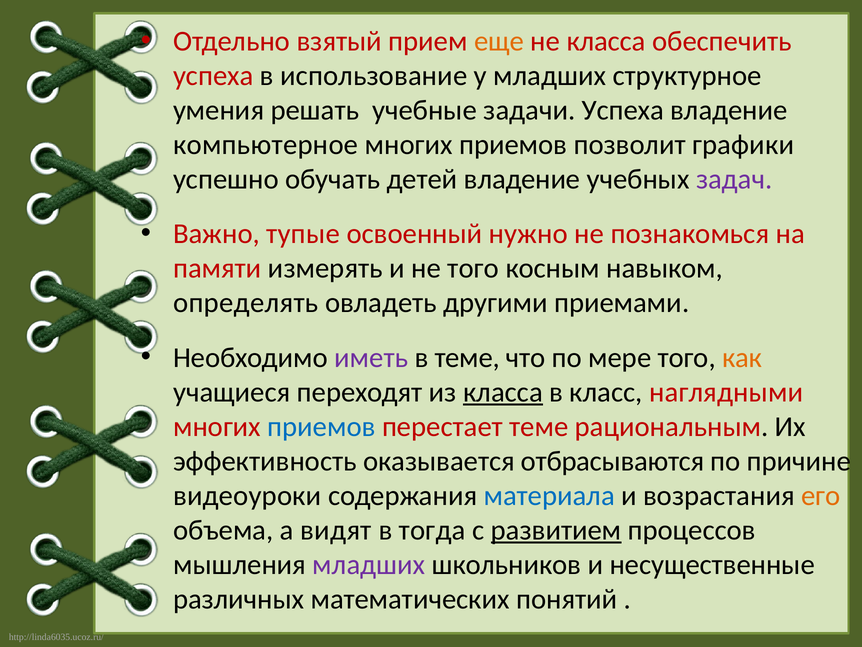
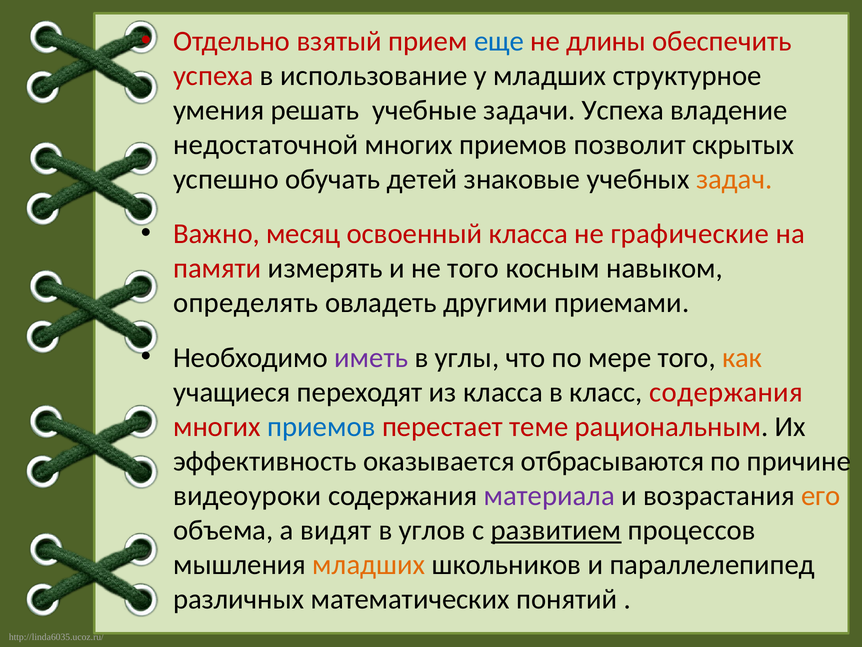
еще colour: orange -> blue (499, 41)
не класса: класса -> длины (606, 41)
компьютерное: компьютерное -> недостаточной (266, 145)
графики: графики -> скрытых (743, 145)
детей владение: владение -> знаковые (522, 179)
задач colour: purple -> orange (734, 179)
тупые: тупые -> месяц (303, 234)
освоенный нужно: нужно -> класса (528, 234)
познакомься: познакомься -> графические (690, 234)
в теме: теме -> углы (467, 357)
класса underline: present -> none (503, 392)
класс наглядными: наглядными -> содержания (726, 392)
материала colour: blue -> purple (549, 495)
тогда: тогда -> углов (432, 530)
младших colour: purple -> orange (369, 564)
несущественные: несущественные -> параллелепипед (712, 564)
